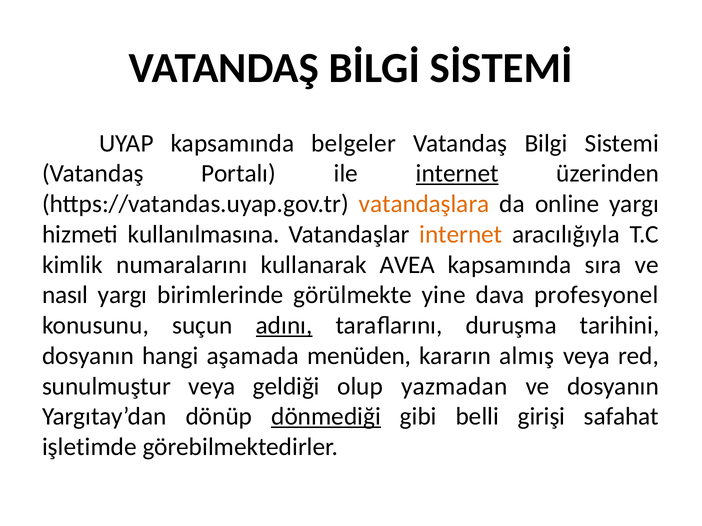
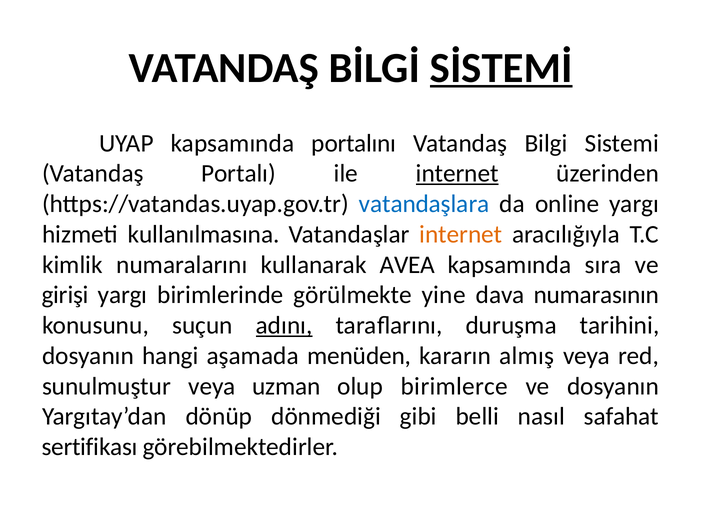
SİSTEMİ underline: none -> present (501, 68)
belgeler: belgeler -> portalını (354, 143)
vatandaşlara colour: orange -> blue (424, 204)
nasıl: nasıl -> girişi (65, 295)
profesyonel: profesyonel -> numarasının (597, 295)
geldiği: geldiği -> uzman (286, 387)
yazmadan: yazmadan -> birimlerce (454, 387)
dönmediği underline: present -> none (326, 417)
girişi: girişi -> nasıl (541, 417)
işletimde: işletimde -> sertifikası (90, 447)
